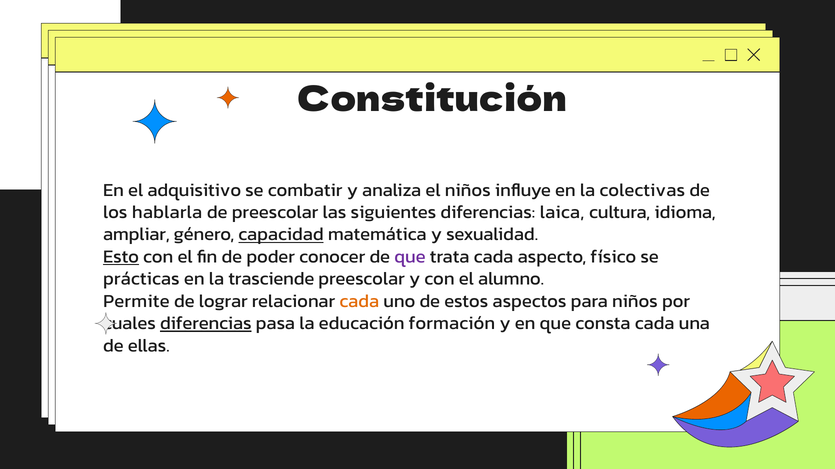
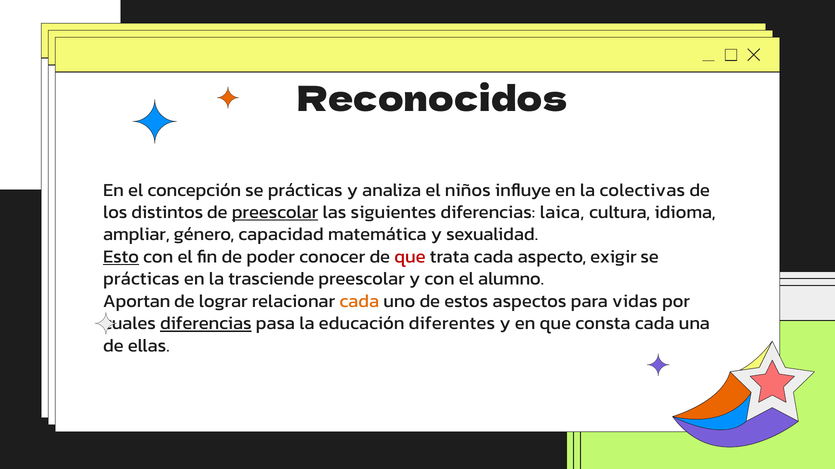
Constitución: Constitución -> Reconocidos (432, 100)
adquisitivo: adquisitivo -> concepción (194, 190)
combatir: combatir -> prácticas (305, 190)
hablarla: hablarla -> distintos (167, 212)
preescolar underline: none -> present (275, 212)
capacidad underline: present -> none (281, 235)
que colour: purple -> red (410, 257)
físico: físico -> exigir (613, 257)
Permite: Permite -> Aportan (137, 301)
para niños: niños -> vidas (635, 301)
formación: formación -> diferentes (452, 324)
